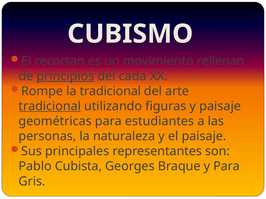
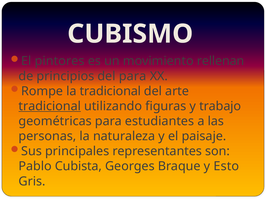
recortan: recortan -> pintores (60, 61)
principios underline: present -> none (65, 76)
del cada: cada -> para (133, 76)
y paisaje: paisaje -> trabajo (220, 106)
y Para: Para -> Esto (226, 167)
